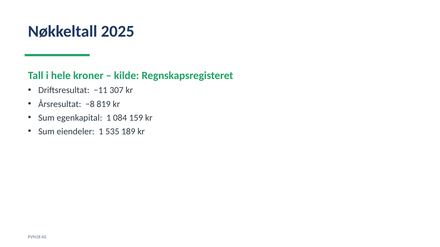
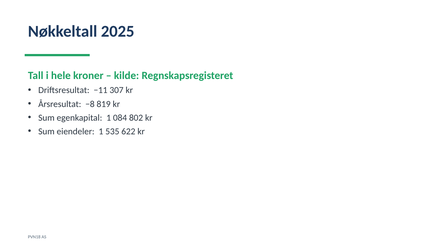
159: 159 -> 802 (136, 118)
189: 189 -> 622 (128, 132)
